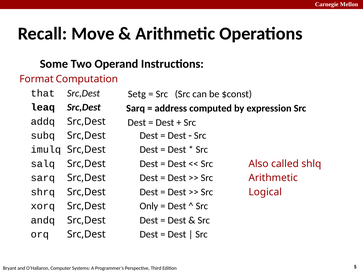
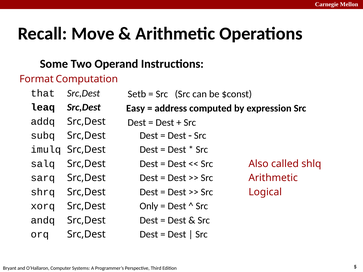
Setg: Setg -> Setb (137, 94)
Sarq: Sarq -> Easy (136, 109)
